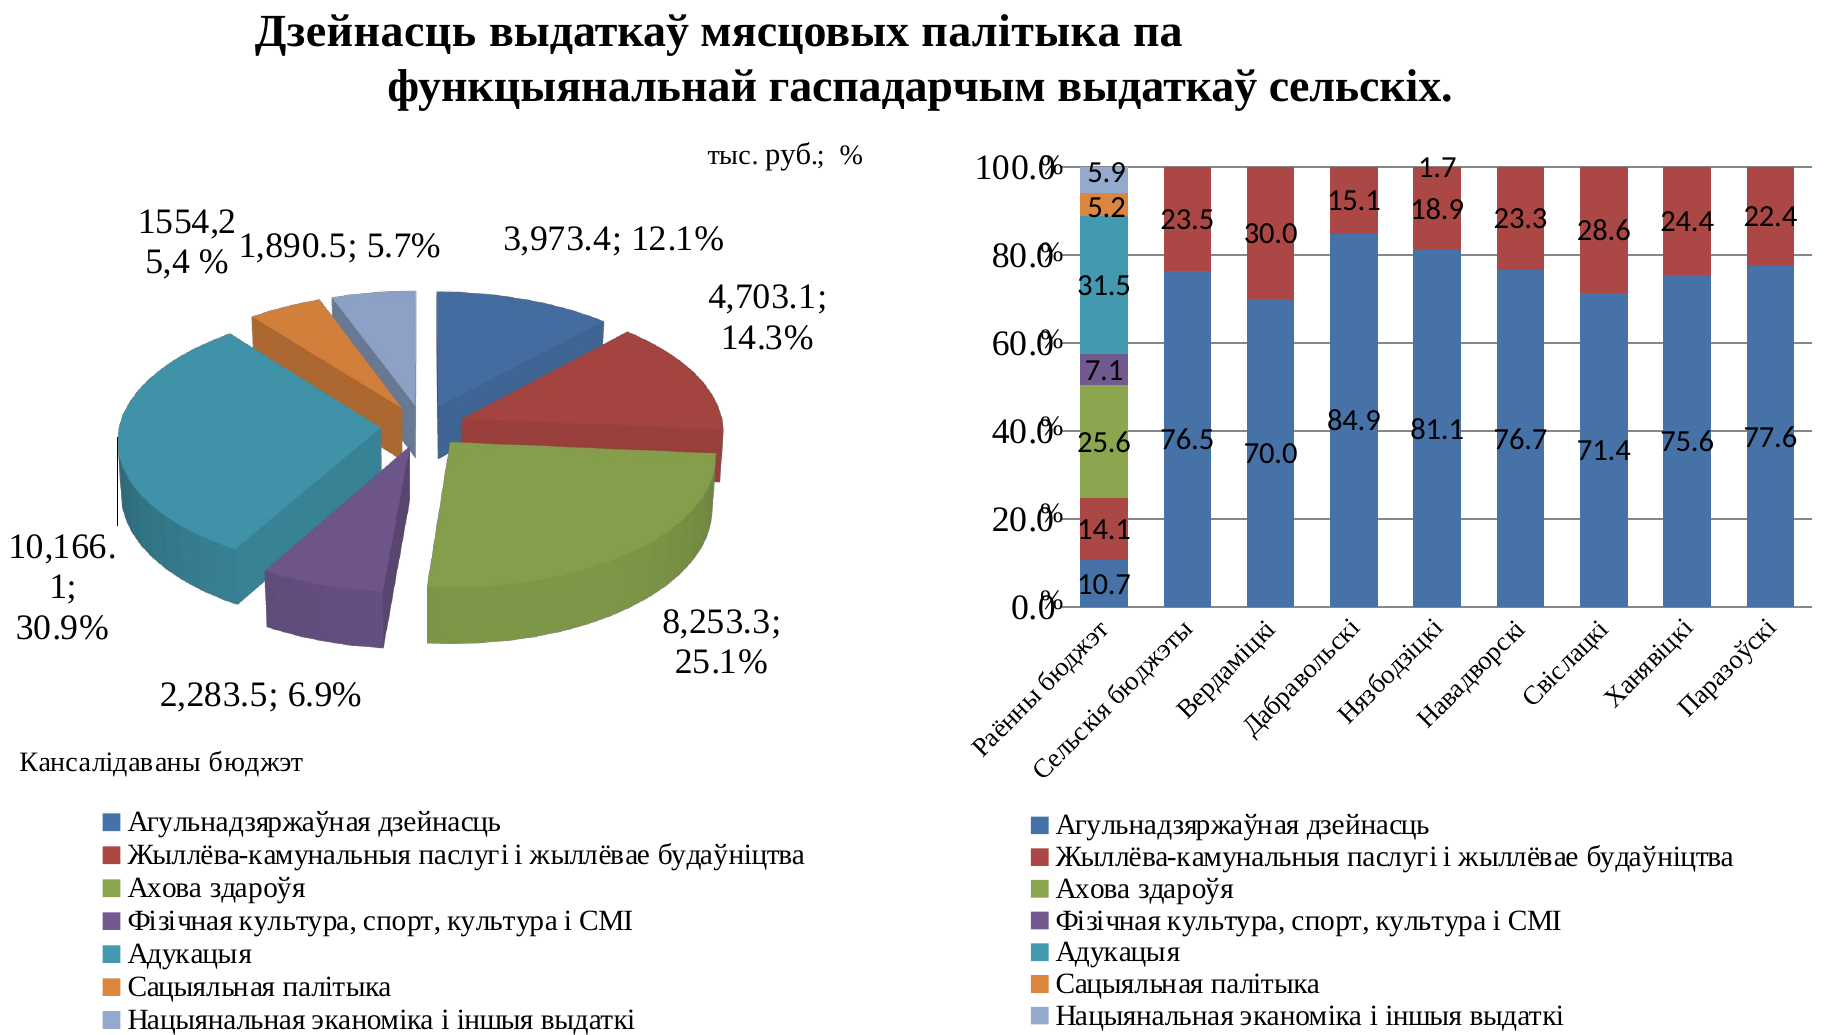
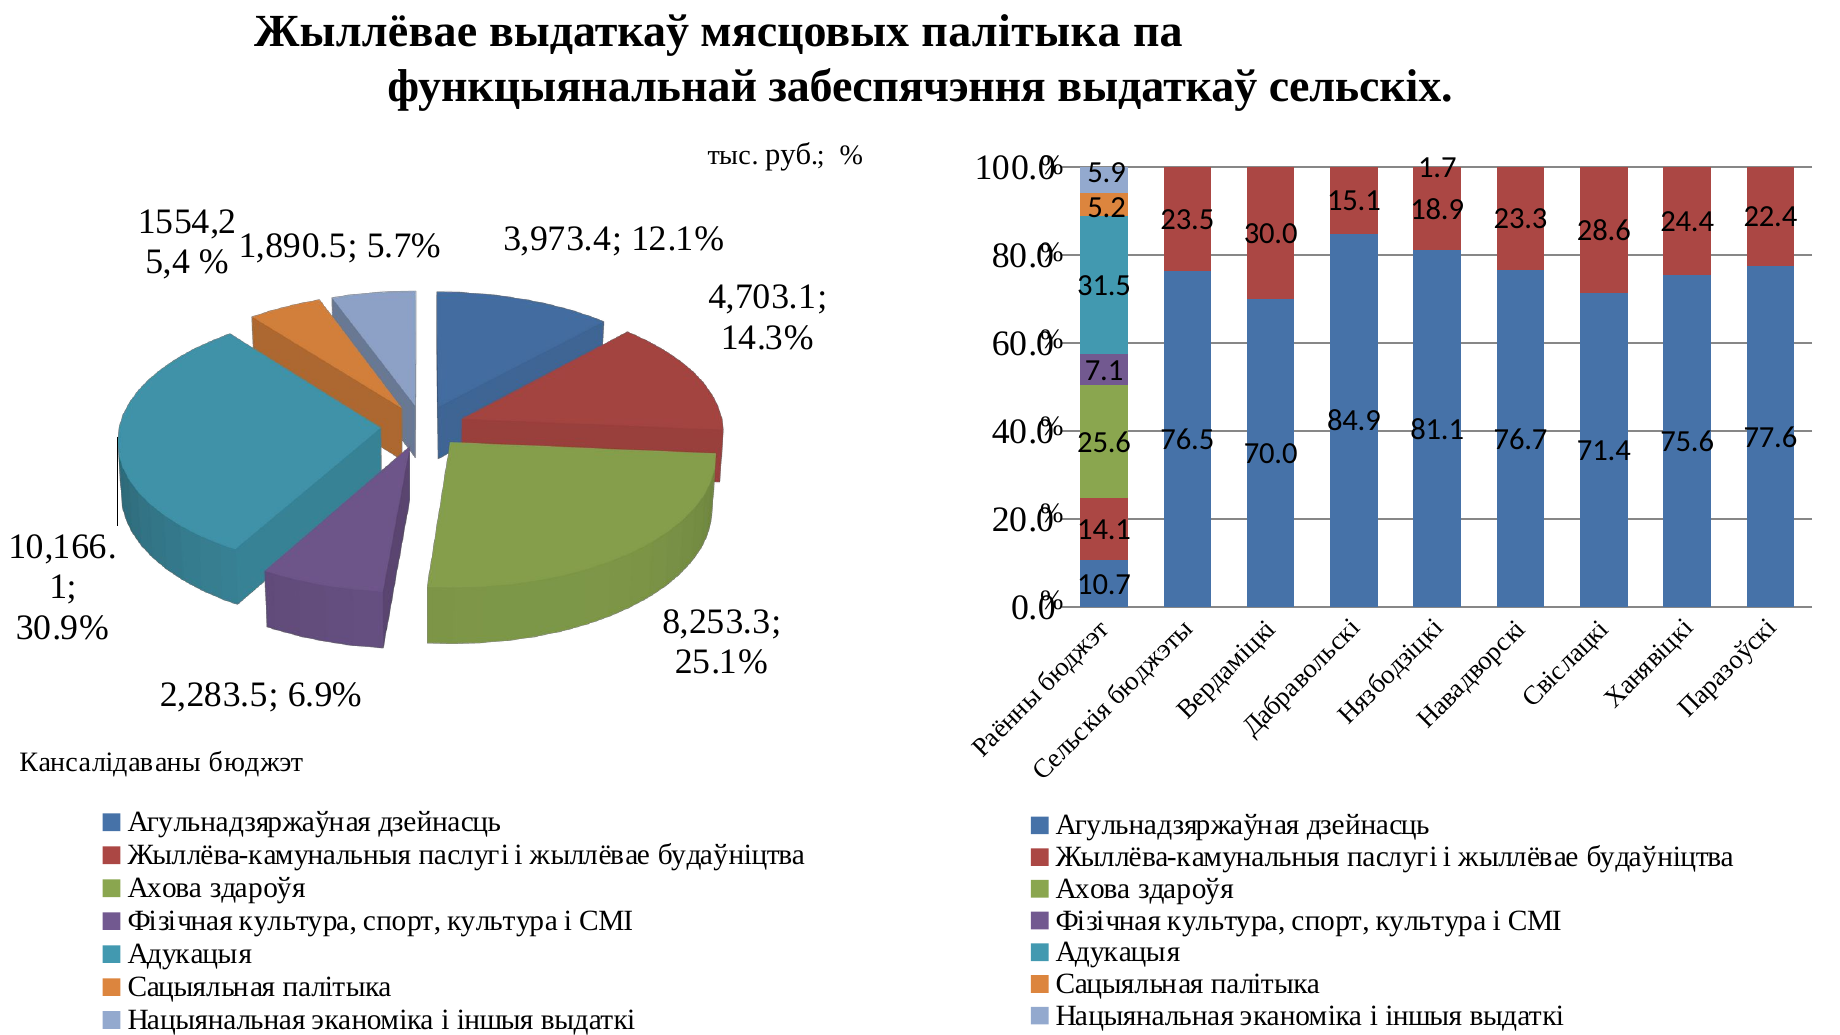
Дзейнасць: Дзейнасць -> Жыллёвае (366, 31)
гаспадарчым: гаспадарчым -> забеспячэння (907, 87)
